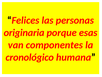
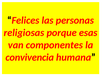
originaria: originaria -> religiosas (24, 32)
cronológico: cronológico -> convivencia (30, 57)
